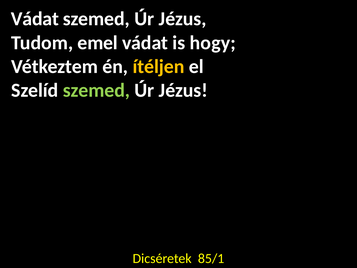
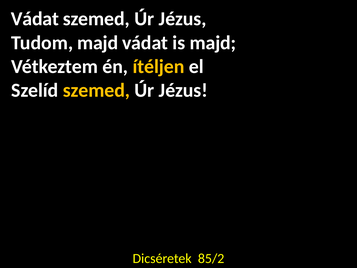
Tudom emel: emel -> majd (98, 43)
is hogy: hogy -> majd (213, 43)
szemed colour: light green -> yellow (96, 90)
85/1: 85/1 -> 85/2 (211, 258)
